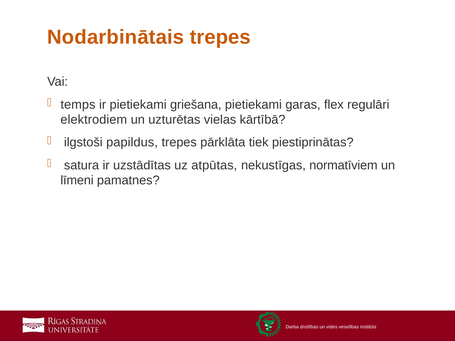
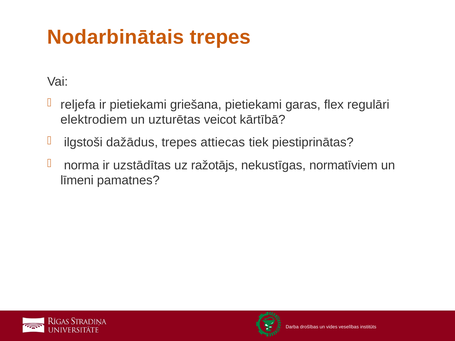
temps: temps -> reljefa (78, 105)
vielas: vielas -> veicot (220, 120)
papildus: papildus -> dažādus (132, 143)
pārklāta: pārklāta -> attiecas (223, 143)
satura: satura -> norma (82, 165)
atpūtas: atpūtas -> ražotājs (214, 165)
